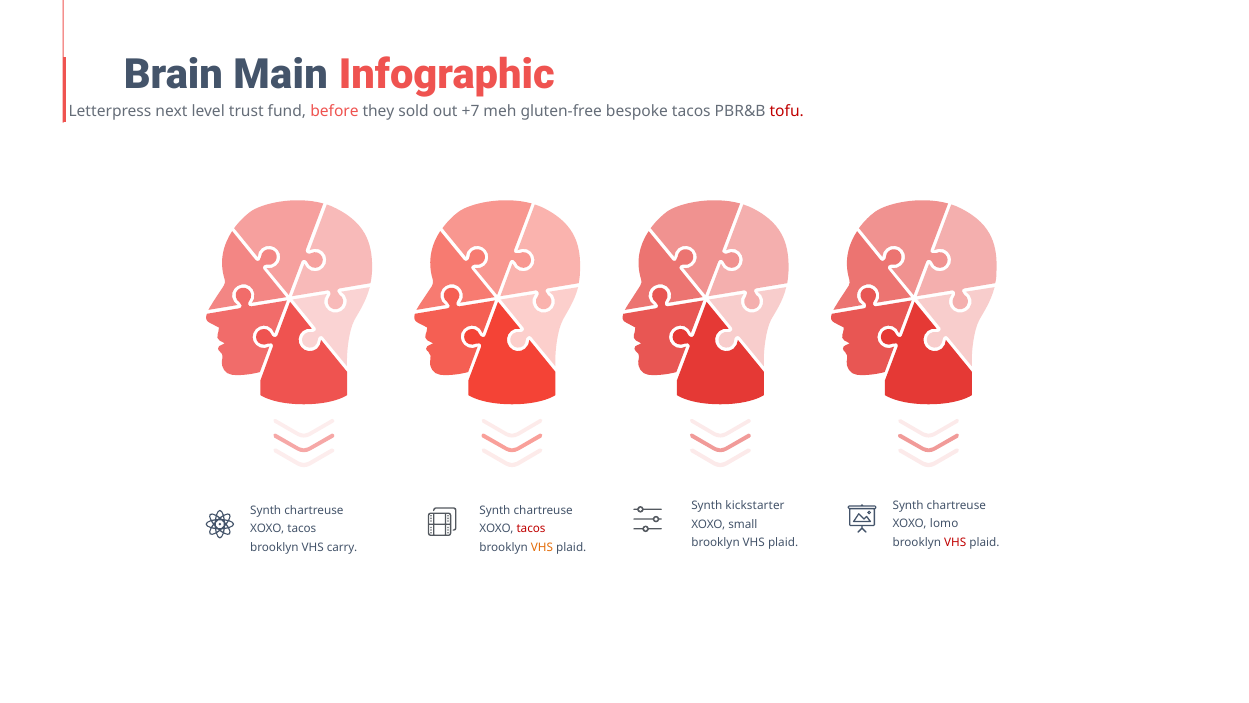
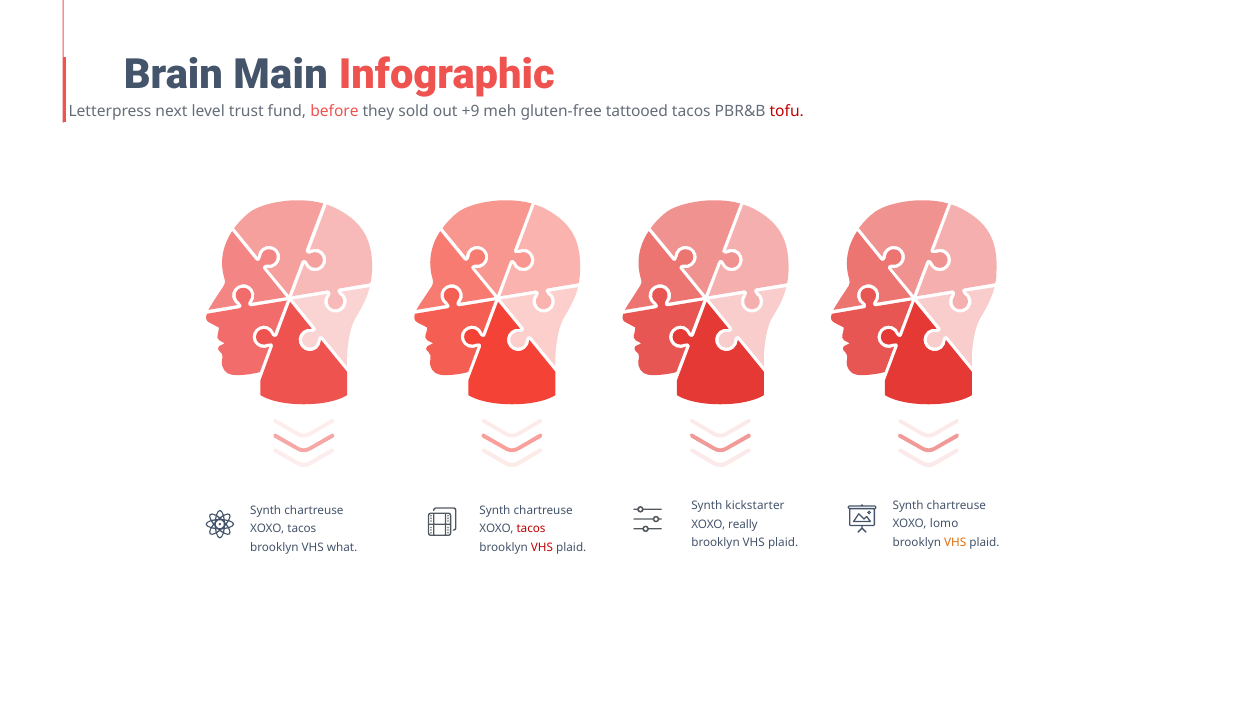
+7: +7 -> +9 (471, 111)
bespoke: bespoke -> tattooed (637, 111)
small: small -> really (743, 524)
VHS colour: red -> orange (955, 542)
carry: carry -> what (342, 547)
VHS colour: orange -> red (542, 547)
